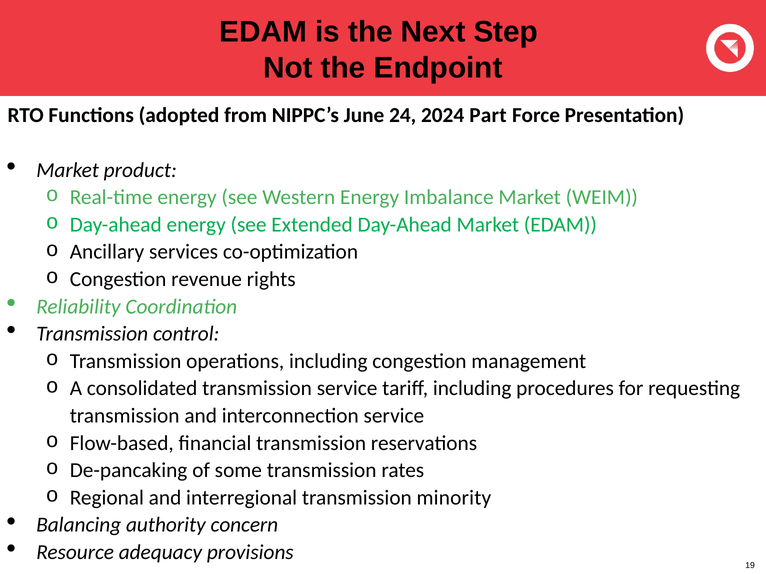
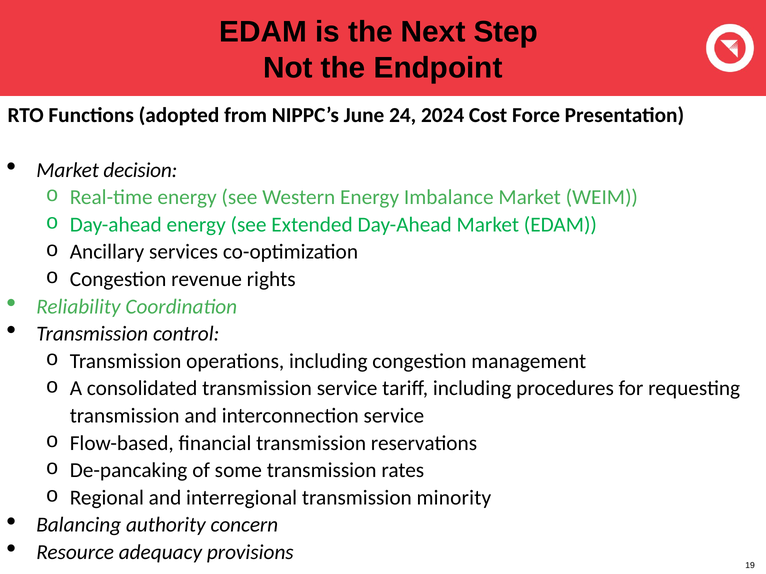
Part: Part -> Cost (488, 116)
product: product -> decision (140, 170)
